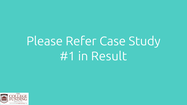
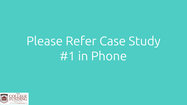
Result: Result -> Phone (109, 56)
